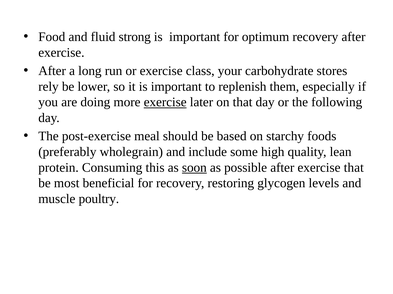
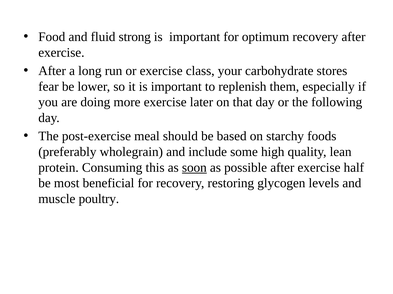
rely: rely -> fear (48, 87)
exercise underline: present -> none (165, 102)
exercise that: that -> half (354, 168)
